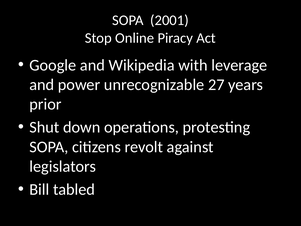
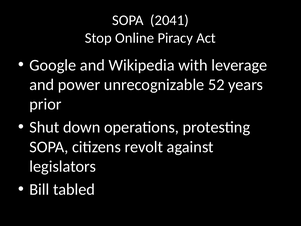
2001: 2001 -> 2041 (169, 20)
27: 27 -> 52 (216, 85)
